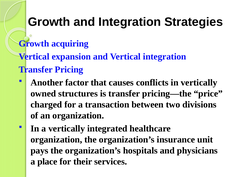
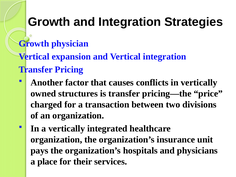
acquiring: acquiring -> physician (70, 44)
